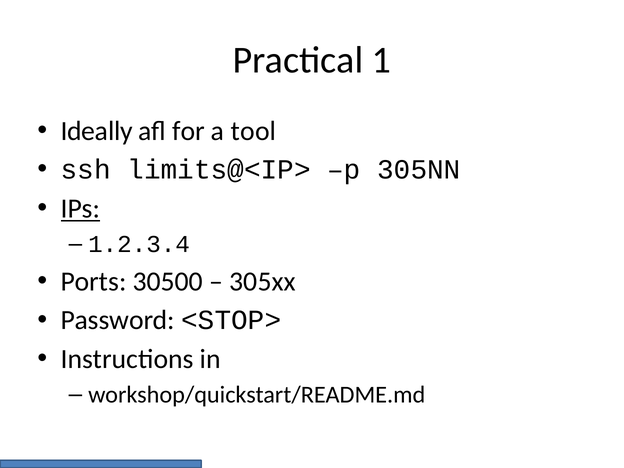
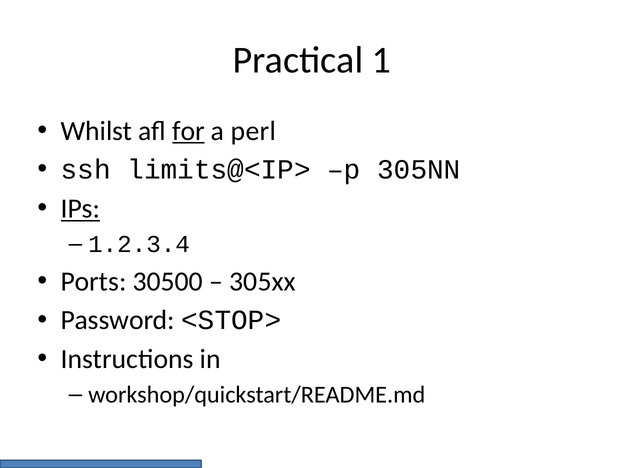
Ideally: Ideally -> Whilst (97, 131)
for underline: none -> present (189, 131)
tool: tool -> perl (253, 131)
